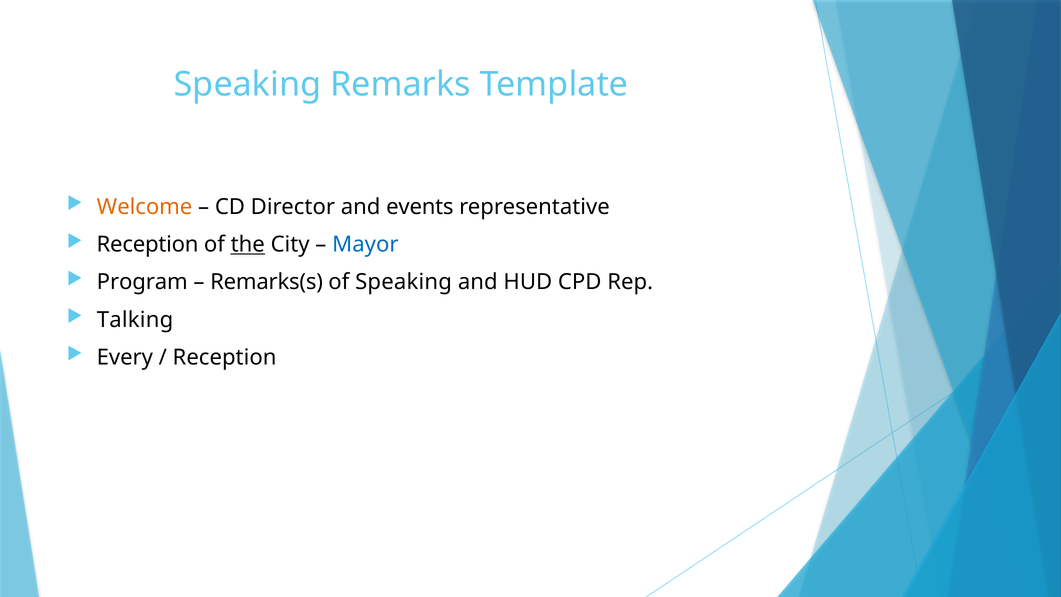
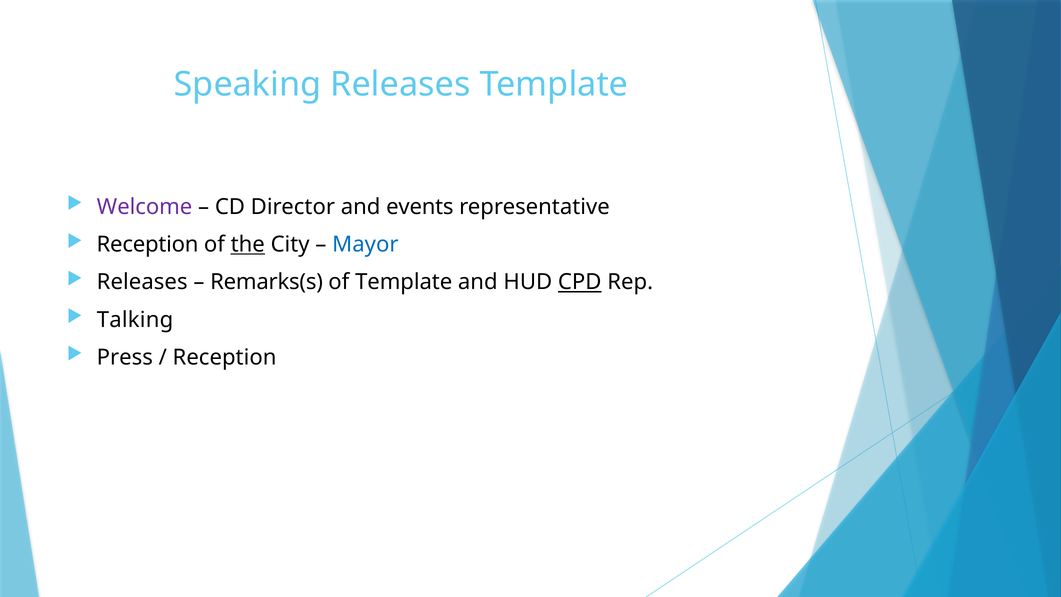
Speaking Remarks: Remarks -> Releases (400, 84)
Welcome colour: orange -> purple (145, 207)
Program: Program -> Releases (142, 282)
of Speaking: Speaking -> Template (404, 282)
CPD underline: none -> present (580, 282)
Every: Every -> Press (125, 357)
